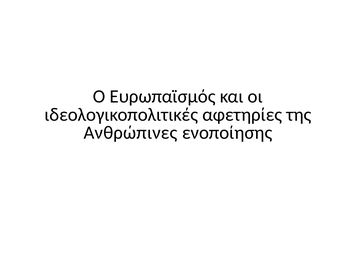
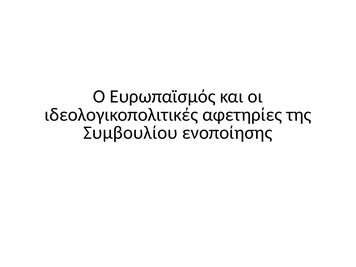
Ανθρώπινες: Ανθρώπινες -> Συμβουλίου (131, 133)
